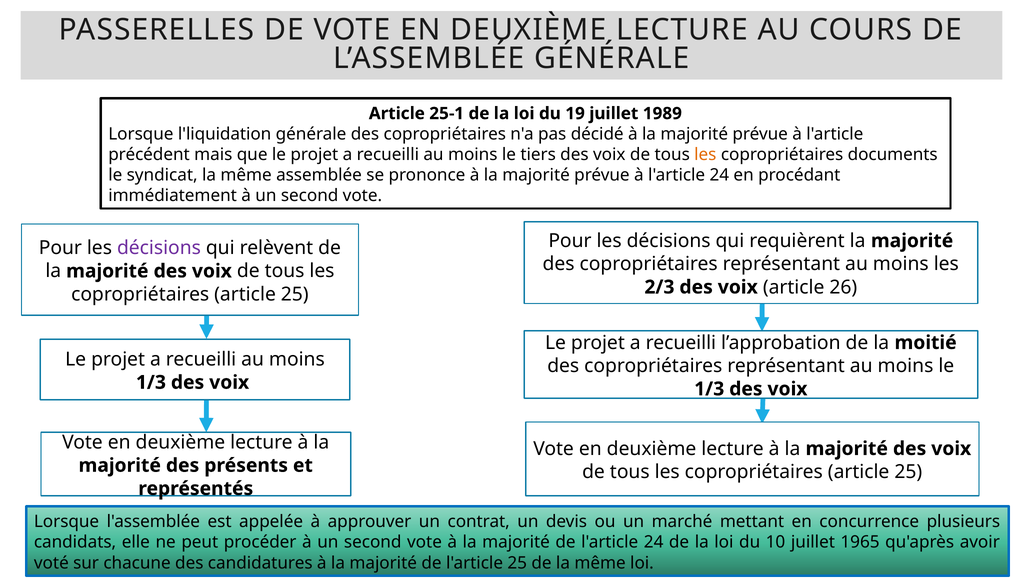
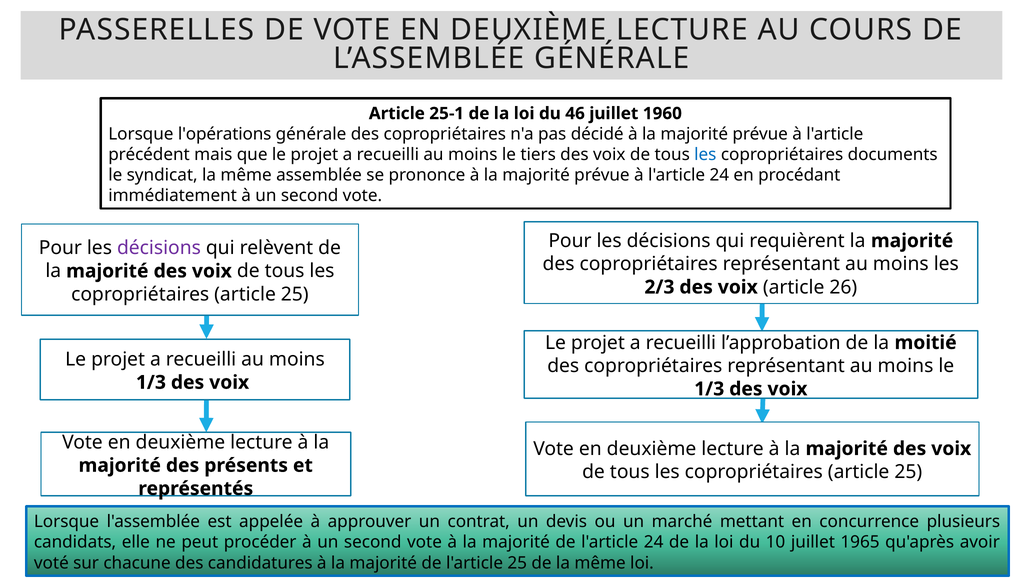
19: 19 -> 46 (575, 113)
1989: 1989 -> 1960 (662, 113)
l'liquidation: l'liquidation -> l'opérations (225, 134)
les colour: orange -> blue (705, 155)
